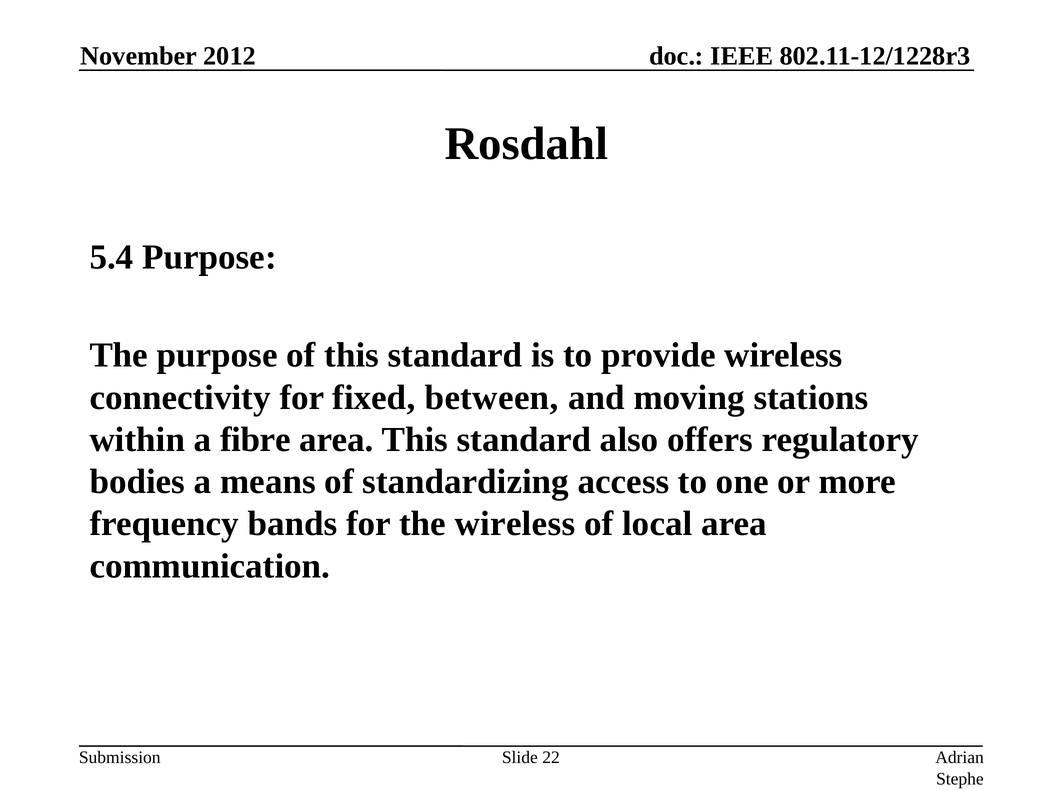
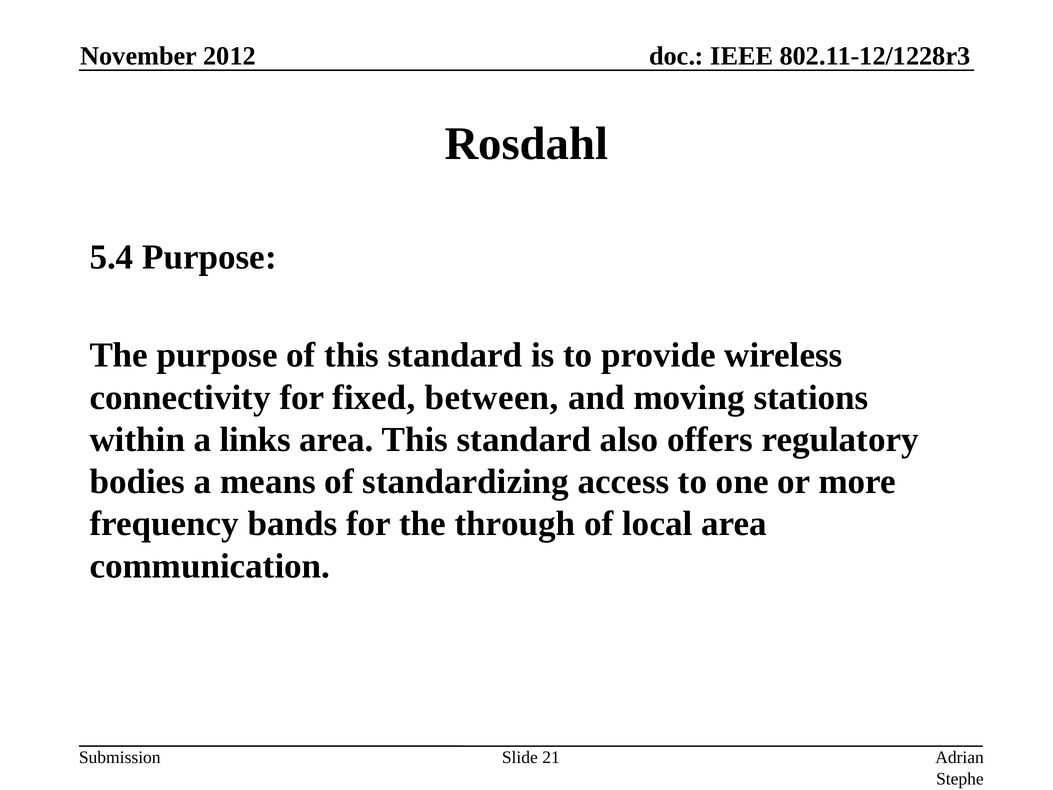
fibre: fibre -> links (255, 439)
the wireless: wireless -> through (515, 524)
22: 22 -> 21 (551, 757)
